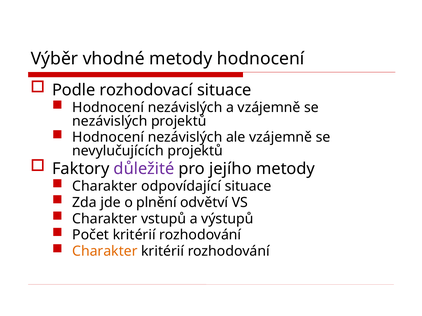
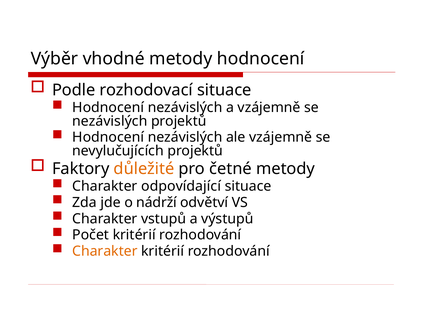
důležité colour: purple -> orange (144, 169)
jejího: jejího -> četné (231, 169)
plnění: plnění -> nádrží (157, 203)
